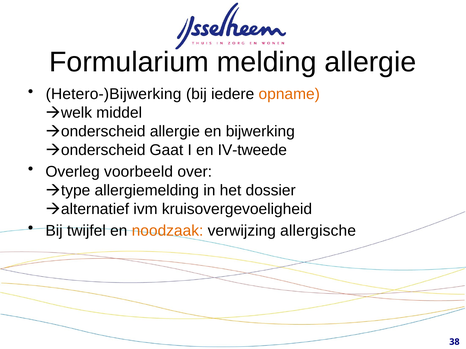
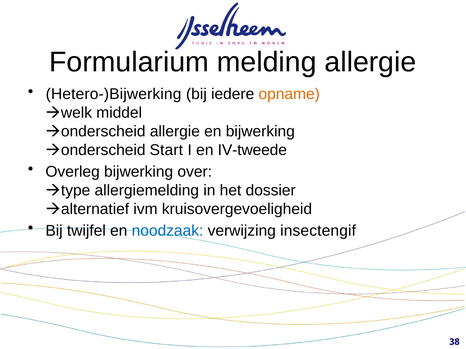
Gaat: Gaat -> Start (166, 150)
Overleg voorbeeld: voorbeeld -> bijwerking (139, 172)
noodzaak colour: orange -> blue (168, 231)
allergische: allergische -> insectengif (318, 231)
